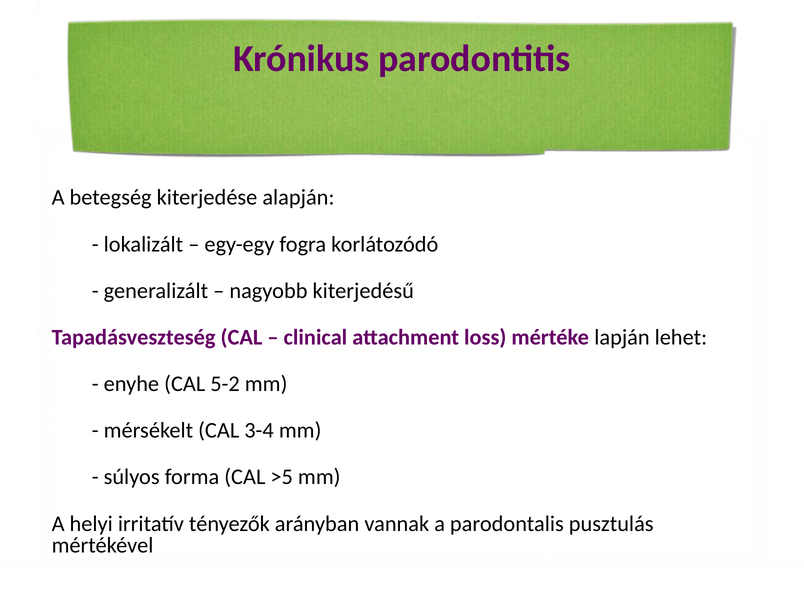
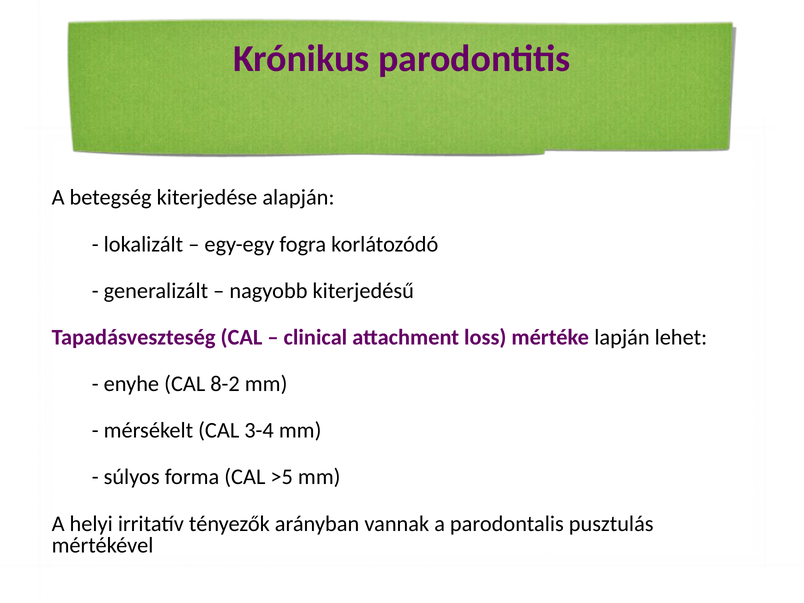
5-2: 5-2 -> 8-2 (225, 384)
